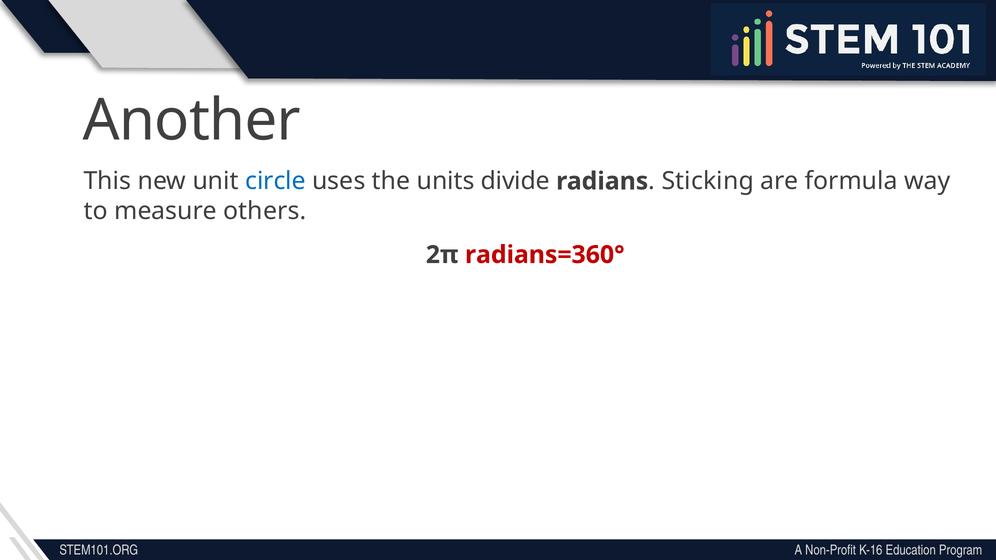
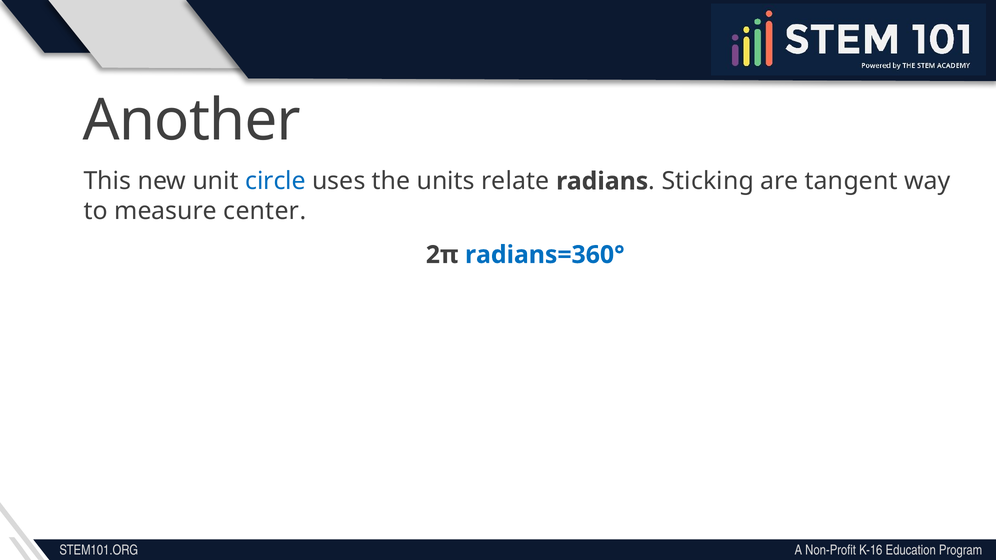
divide: divide -> relate (515, 181)
formula: formula -> tangent (851, 181)
others: others -> center (265, 211)
radians=360° colour: red -> blue (545, 255)
